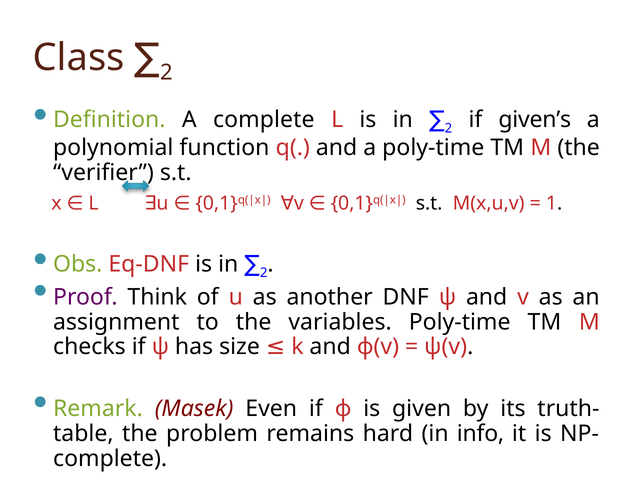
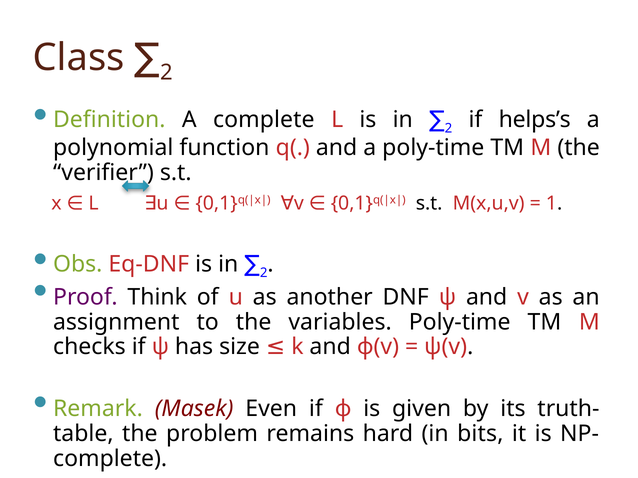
given’s: given’s -> helps’s (535, 120)
info: info -> bits (480, 434)
